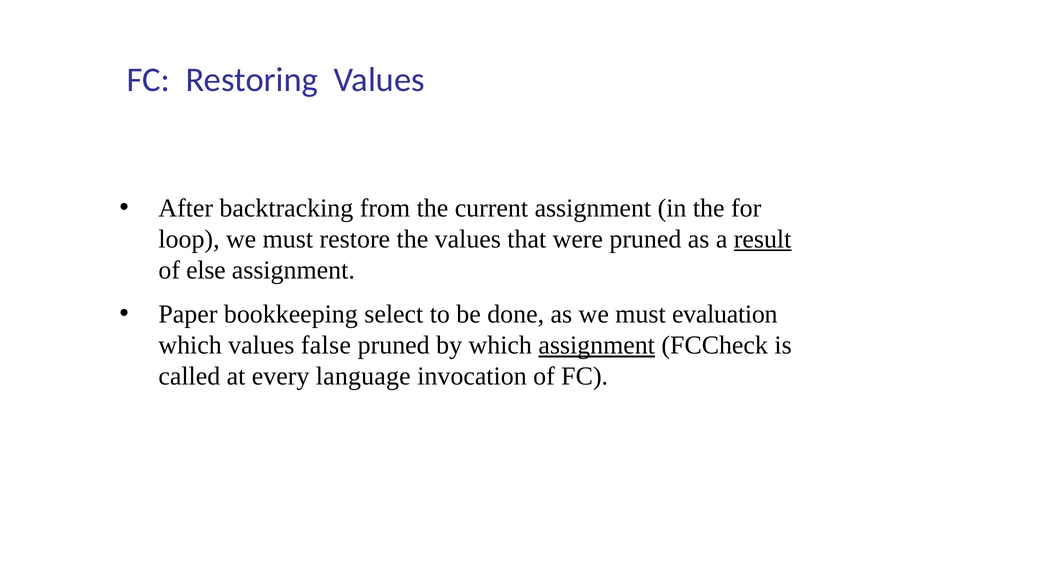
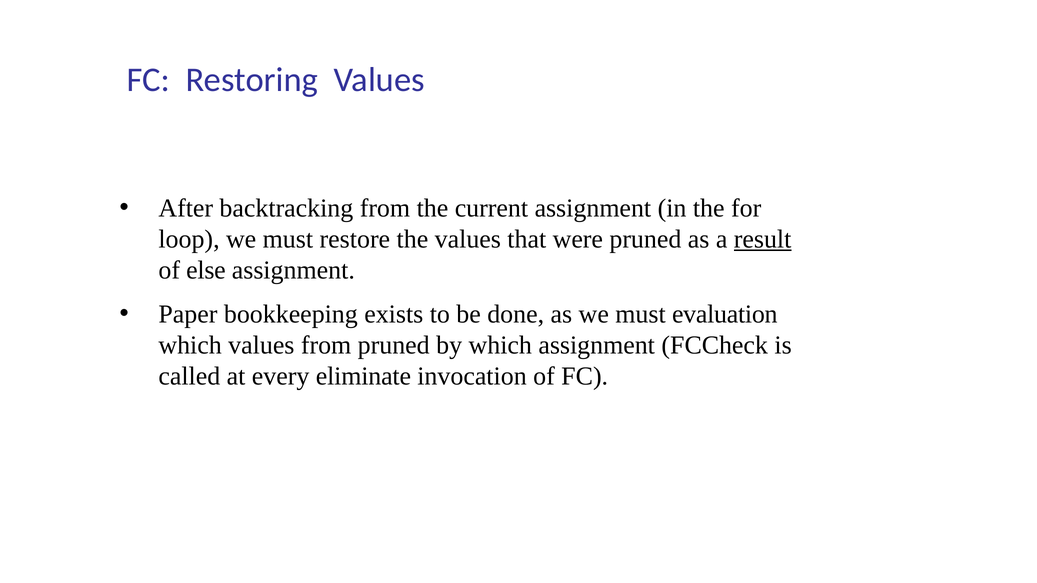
select: select -> exists (394, 314)
values false: false -> from (326, 346)
assignment underline: present -> none (597, 346)
language: language -> eliminate (363, 377)
